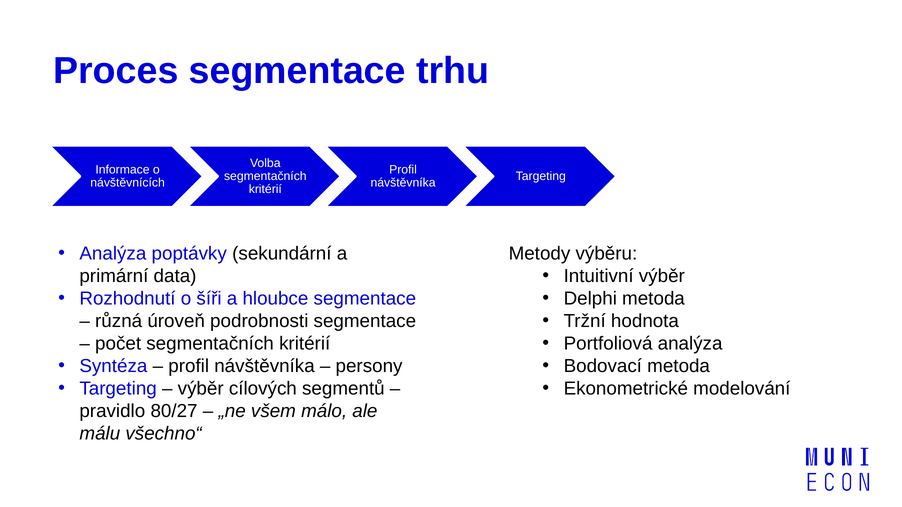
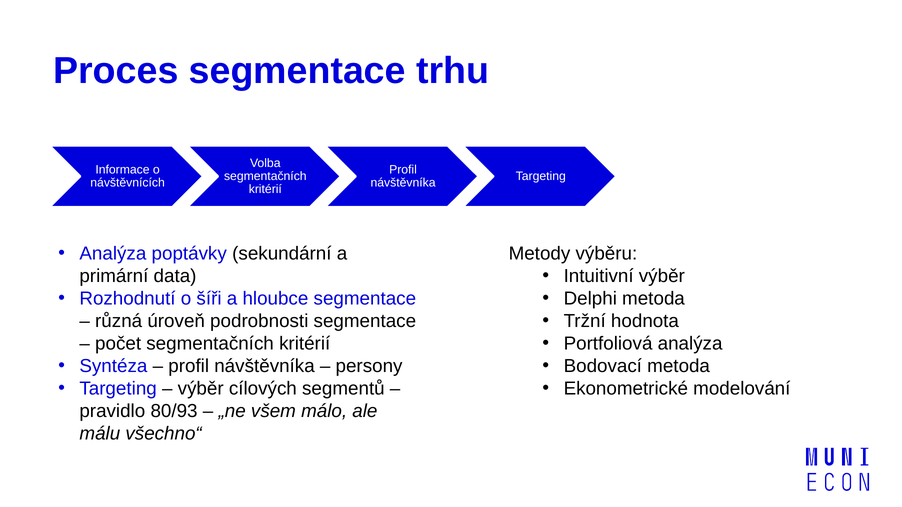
80/27: 80/27 -> 80/93 (174, 412)
